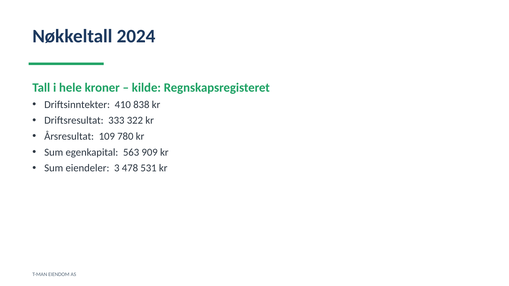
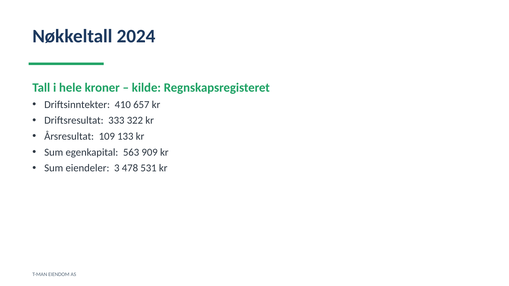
838: 838 -> 657 (141, 105)
780: 780 -> 133 (125, 136)
